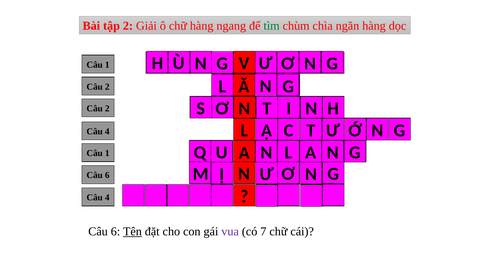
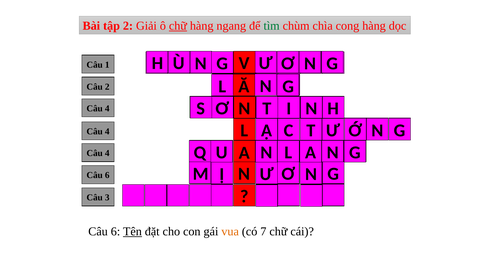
chữ underline: none -> present (178, 26)
ngăn: ngăn -> cong (347, 26)
2: 2 -> 4 (107, 109)
1: 1 -> 4 (107, 153)
4: 4 -> 3 (107, 198)
vua colour: purple -> orange (230, 232)
